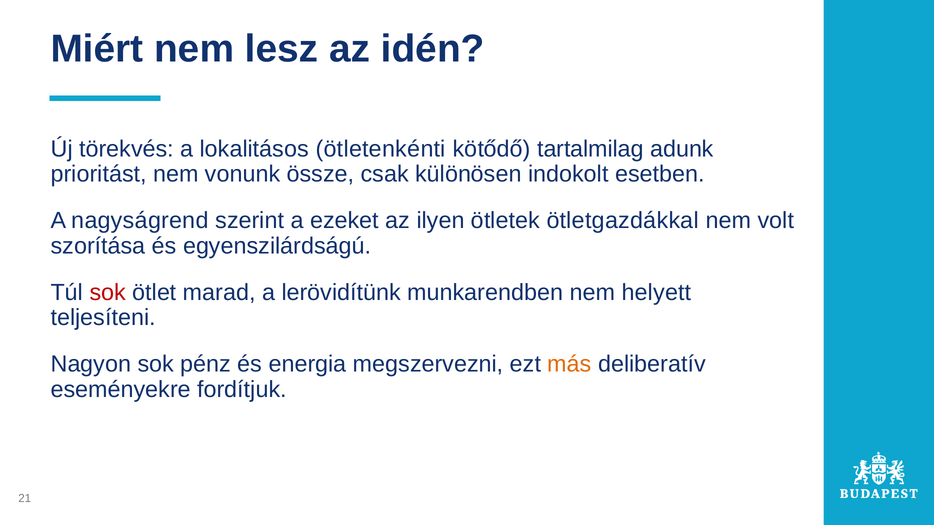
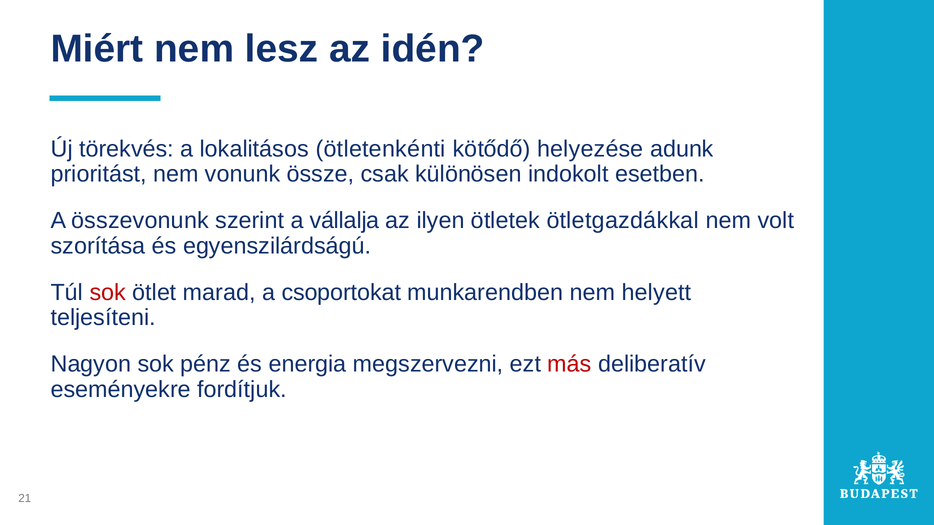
tartalmilag: tartalmilag -> helyezése (590, 149)
nagyságrend: nagyságrend -> összevonunk (140, 221)
ezeket: ezeket -> vállalja (345, 221)
lerövidítünk: lerövidítünk -> csoportokat (341, 293)
más colour: orange -> red (570, 365)
